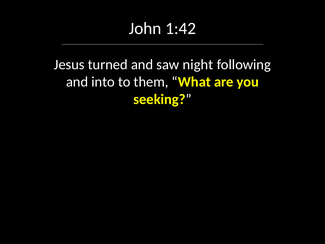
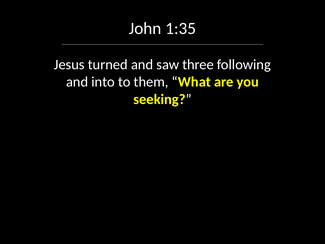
1:42: 1:42 -> 1:35 (181, 28)
night: night -> three (198, 65)
